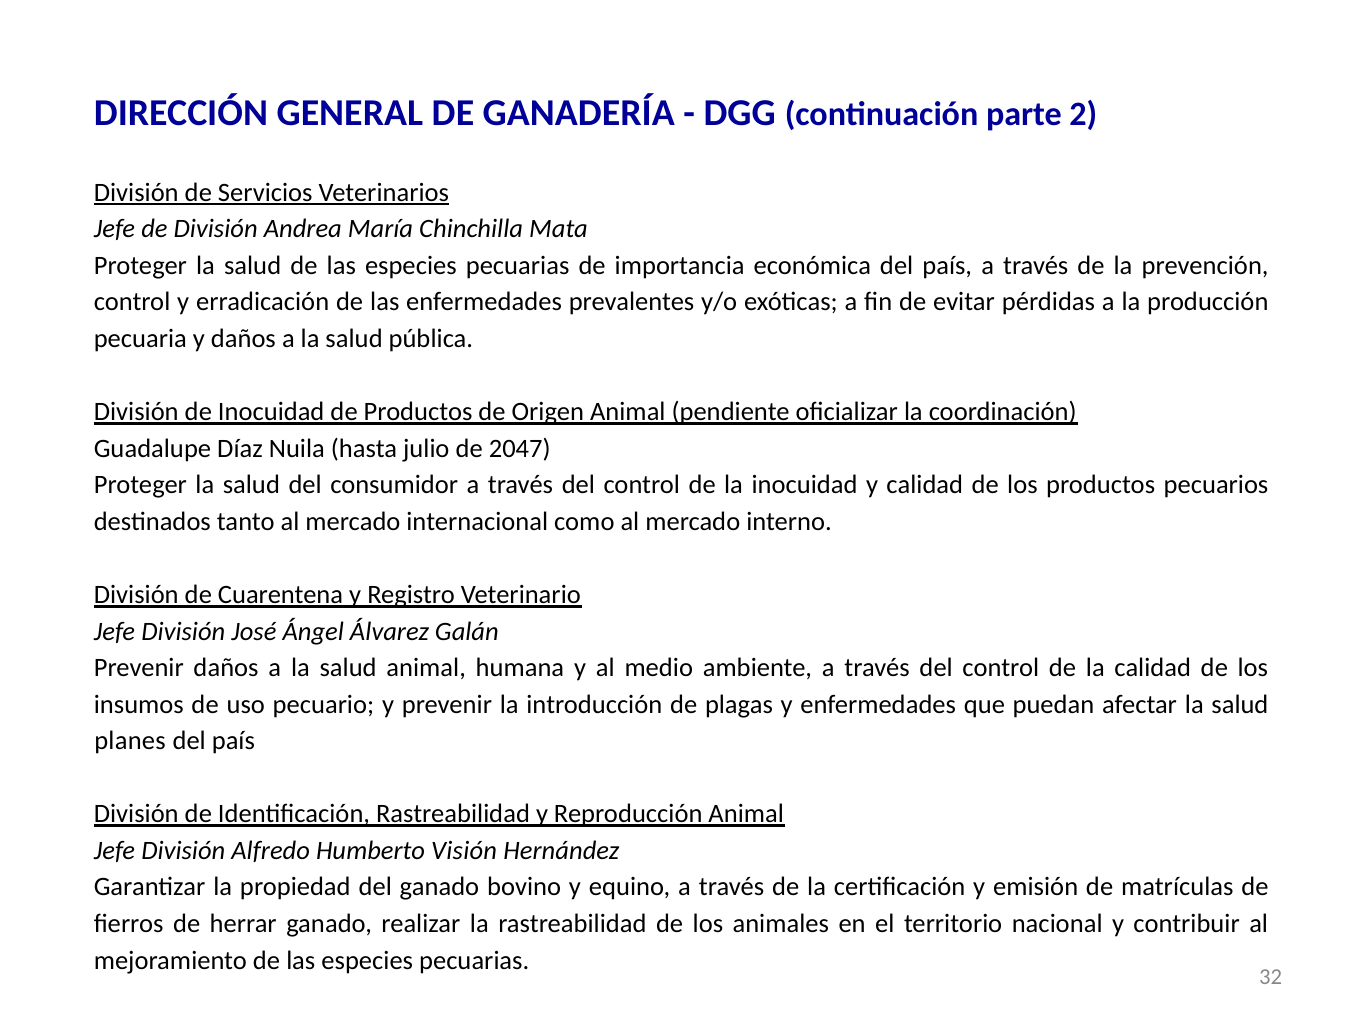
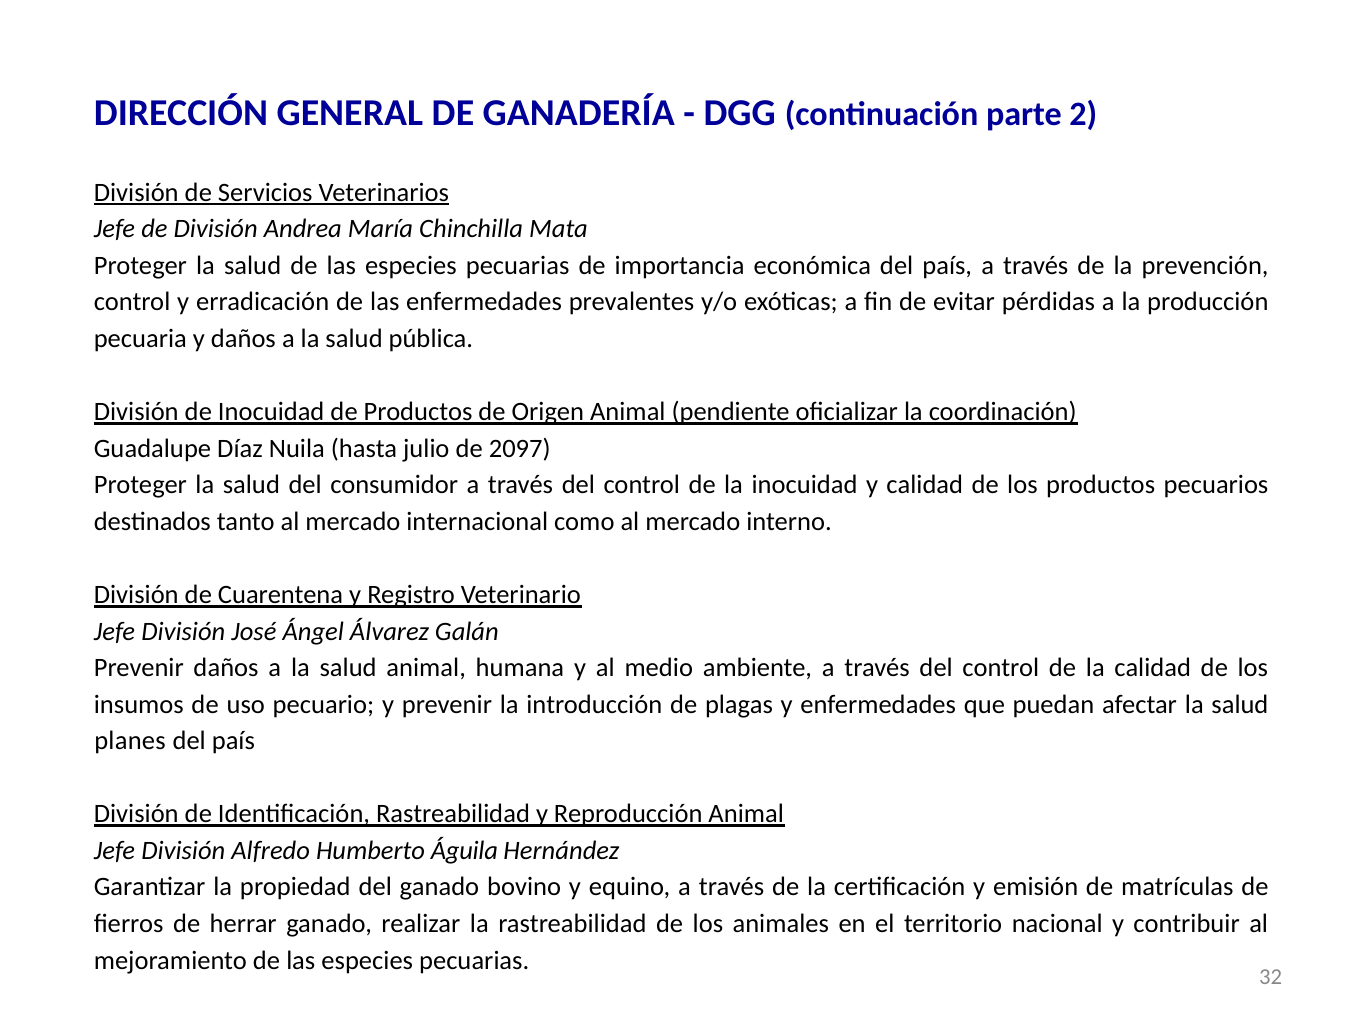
2047: 2047 -> 2097 (520, 448)
Visión: Visión -> Águila (464, 851)
